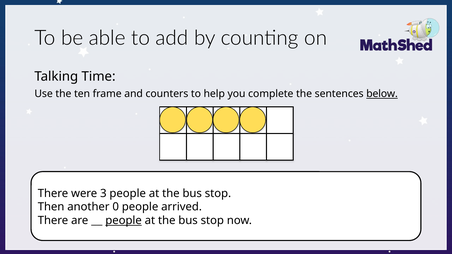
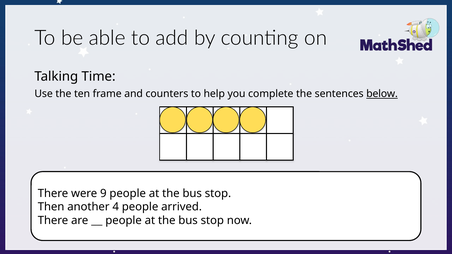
3: 3 -> 9 (103, 193)
0: 0 -> 4 (116, 207)
people underline: present -> none (124, 221)
